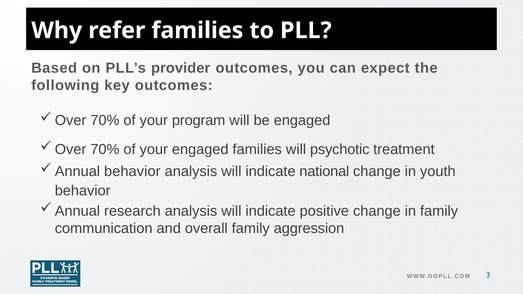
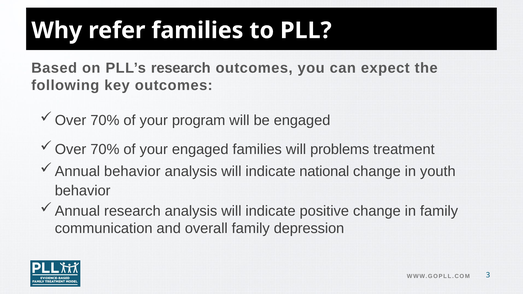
PLL’s provider: provider -> research (181, 68)
psychotic: psychotic -> problems (340, 150)
aggression: aggression -> depression (309, 229)
